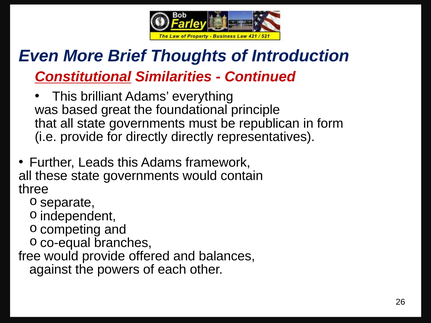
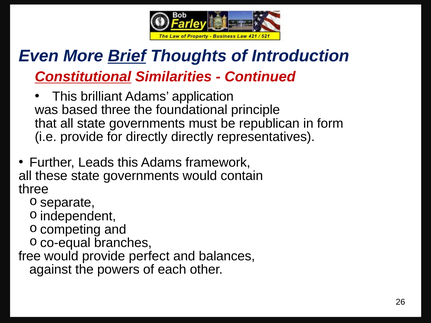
Brief underline: none -> present (127, 56)
everything: everything -> application (203, 97)
based great: great -> three (116, 110)
offered: offered -> perfect (149, 256)
